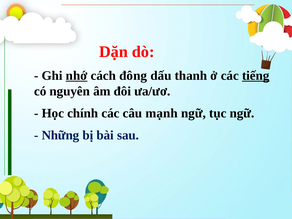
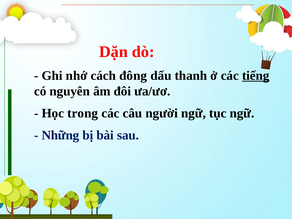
nhớ underline: present -> none (77, 76)
chính: chính -> trong (83, 113)
mạnh: mạnh -> người (162, 113)
